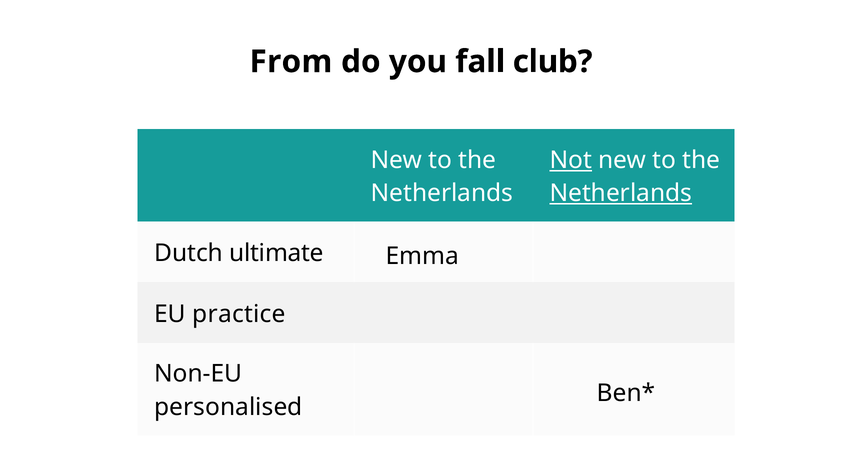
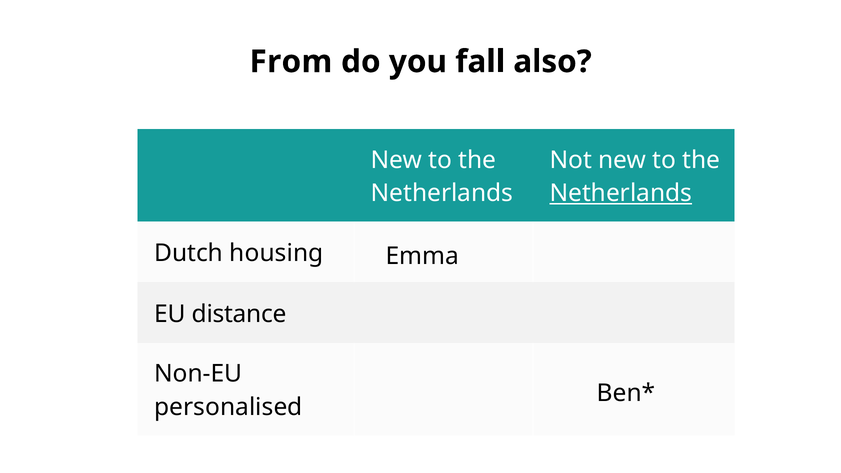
club: club -> also (553, 62)
Not underline: present -> none (571, 160)
ultimate: ultimate -> housing (276, 253)
practice: practice -> distance (239, 314)
